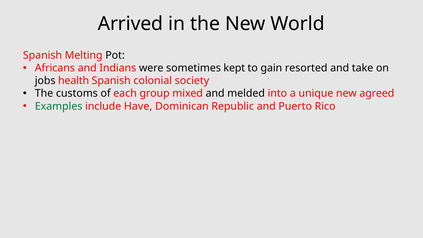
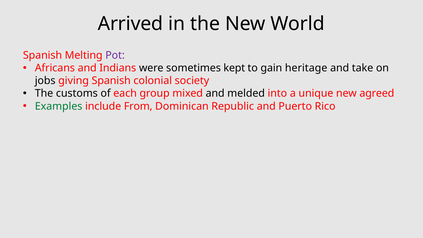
Pot colour: black -> purple (115, 55)
resorted: resorted -> heritage (306, 68)
health: health -> giving (74, 81)
Have: Have -> From (138, 106)
